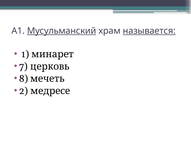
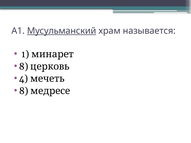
называется underline: present -> none (149, 31)
7: 7 -> 8 (24, 67)
8: 8 -> 4 (24, 79)
2: 2 -> 8 (24, 91)
